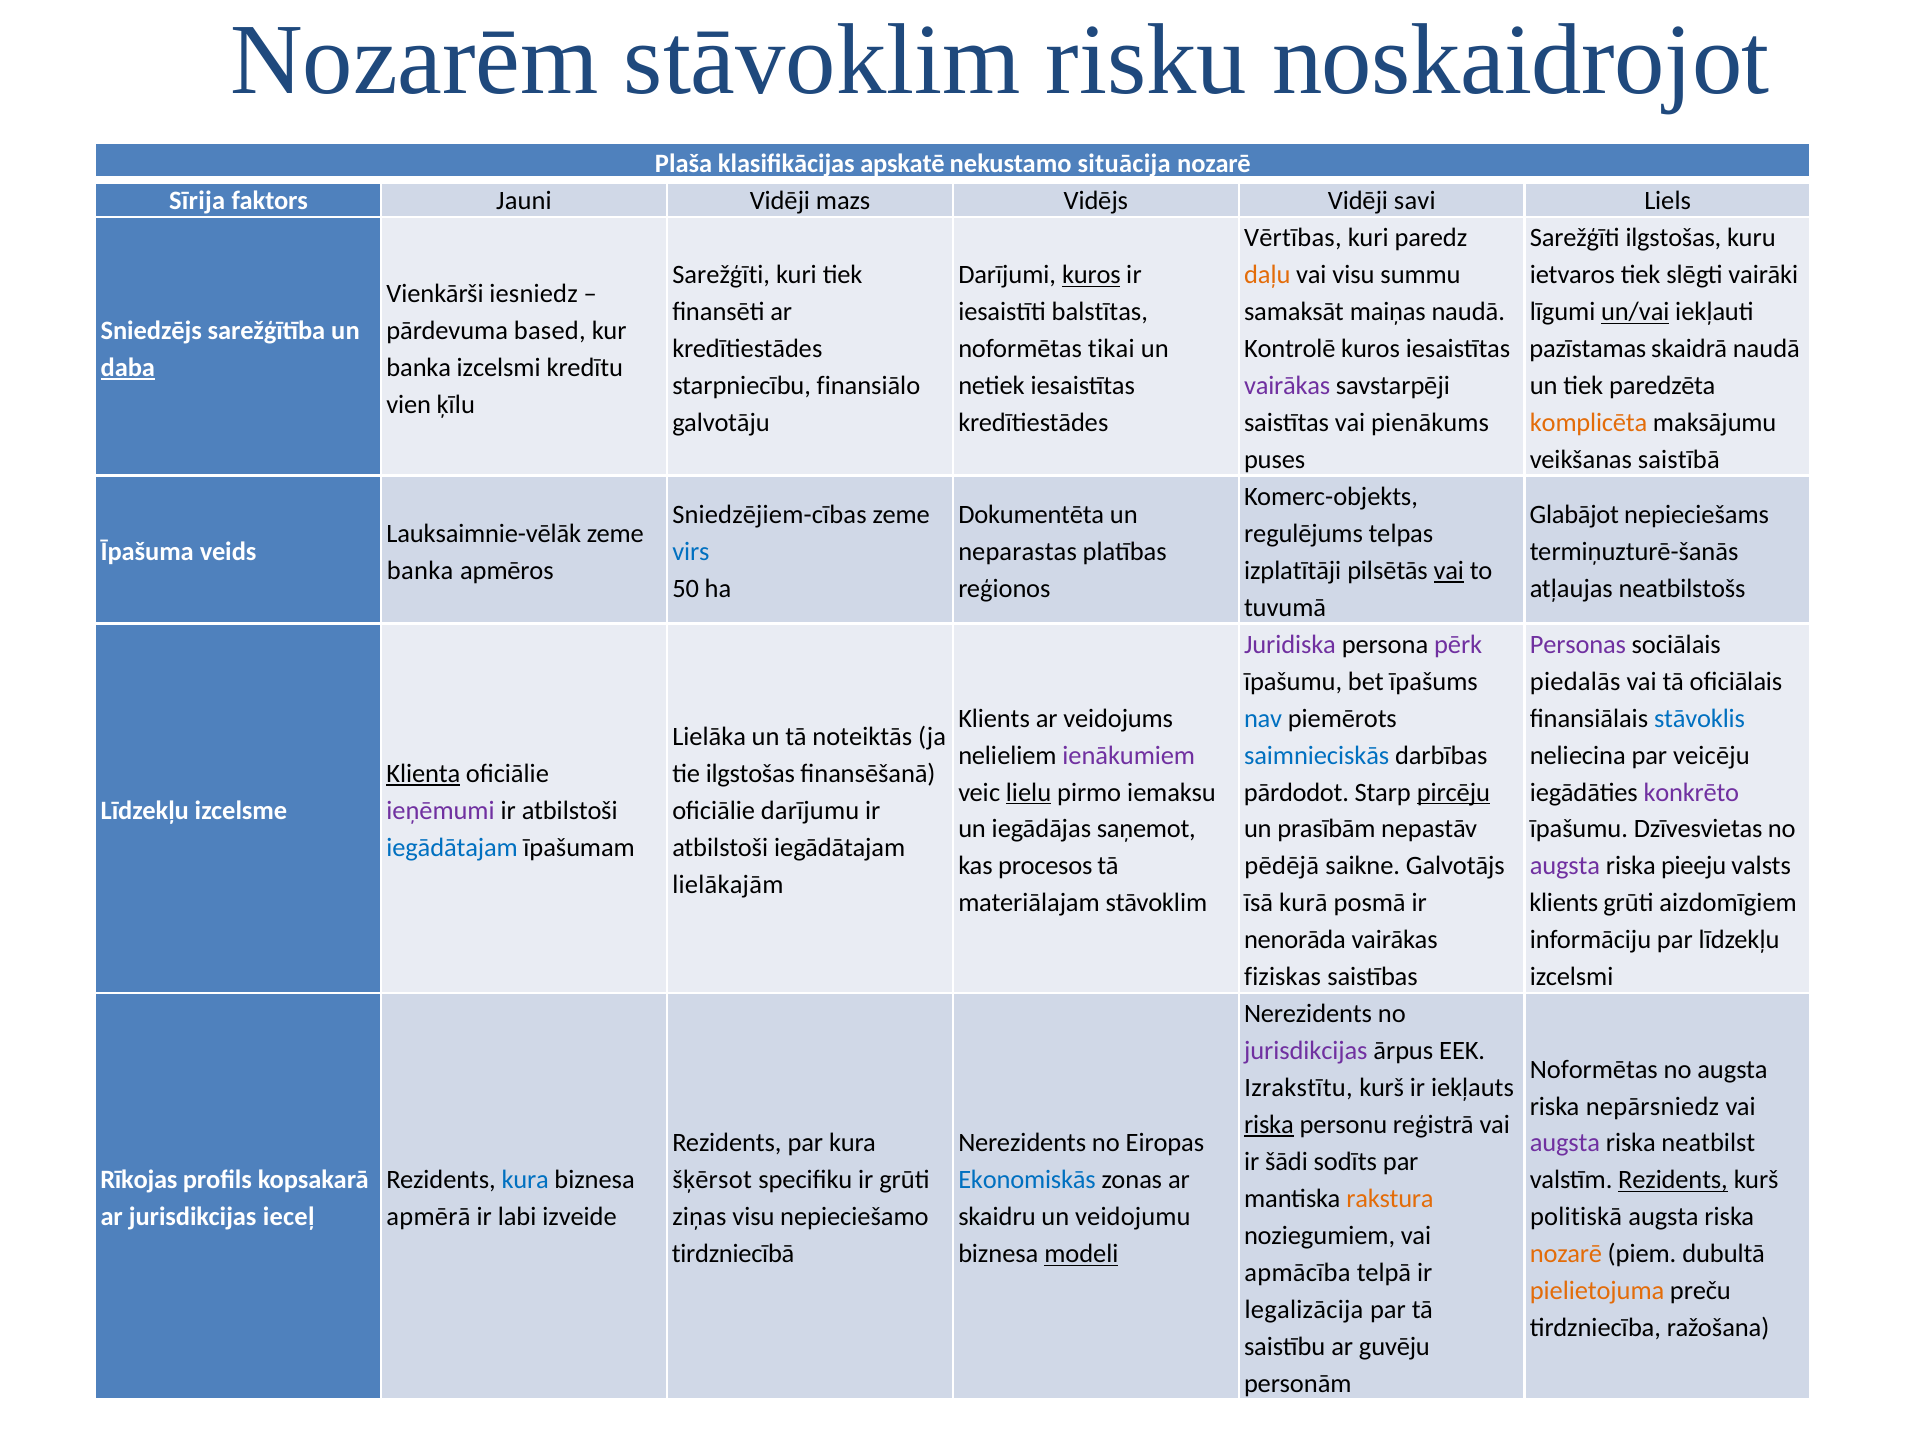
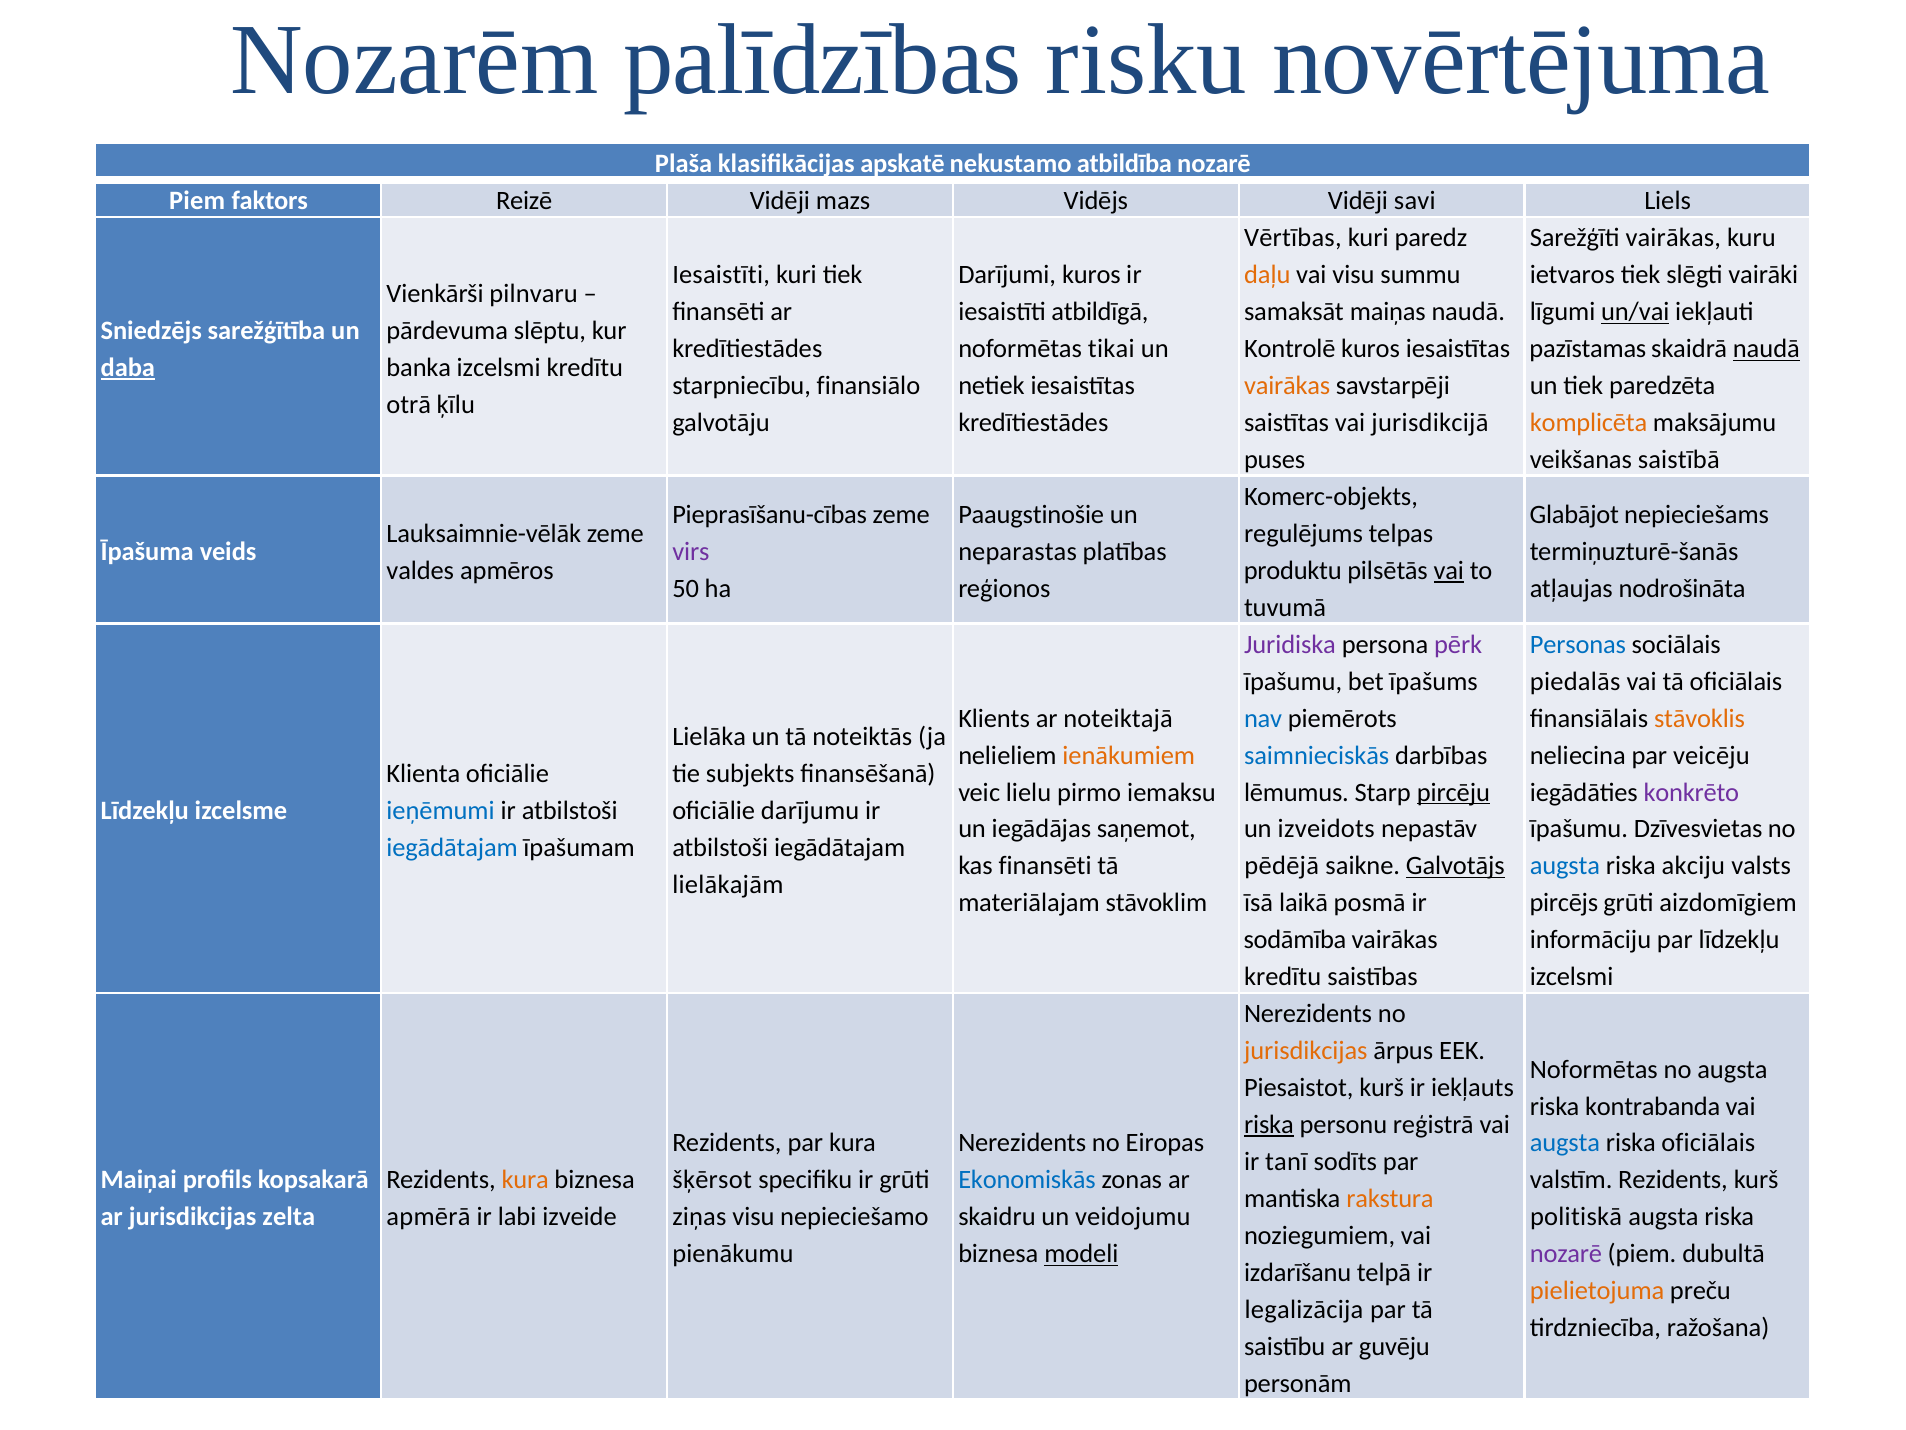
Nozarēm stāvoklim: stāvoklim -> palīdzības (823, 61)
noskaidrojot: noskaidrojot -> novērtējuma (1521, 61)
situācija: situācija -> atbildība (1124, 164)
Sīrija: Sīrija -> Piem (197, 201)
Jauni: Jauni -> Reizē (524, 201)
Sarežģīti ilgstošas: ilgstošas -> vairākas (1673, 238)
Sarežģīti: Sarežģīti -> Iesaistīti (721, 275)
kuros underline: present -> none (1091, 275)
iesniedz: iesniedz -> pilnvaru (534, 293)
balstītas: balstītas -> atbildīgā (1100, 312)
based: based -> slēptu (550, 330)
naudā underline: none -> present (1766, 349)
vairākas colour: purple -> orange (1287, 386)
vien: vien -> otrā (409, 404)
pienākums: pienākums -> jurisdikcijā (1430, 423)
Sniedzējiem-cības: Sniedzējiem-cības -> Pieprasīšanu-cības (770, 515)
Dokumentēta: Dokumentēta -> Paaugstinošie (1031, 515)
virs colour: blue -> purple (691, 552)
banka: banka -> valdes (420, 570)
izplatītāji: izplatītāji -> produktu (1293, 570)
neatbilstošs: neatbilstošs -> nodrošināta (1682, 589)
Personas colour: purple -> blue (1578, 644)
veidojums: veidojums -> noteiktajā (1118, 718)
stāvoklis colour: blue -> orange (1699, 718)
ienākumiem colour: purple -> orange (1129, 755)
Klienta underline: present -> none (423, 774)
tie ilgstošas: ilgstošas -> subjekts (750, 774)
lielu underline: present -> none (1029, 792)
pārdodot: pārdodot -> lēmumus (1296, 792)
ieņēmumi colour: purple -> blue (441, 810)
prasībām: prasībām -> izveidots (1326, 829)
kas procesos: procesos -> finansēti (1045, 866)
Galvotājs underline: none -> present (1455, 866)
augsta colour: purple -> blue (1565, 866)
pieeju: pieeju -> akciju (1693, 866)
kurā: kurā -> laikā (1304, 903)
klients: klients -> pircējs (1564, 903)
nenorāda: nenorāda -> sodāmība (1295, 940)
fiziskas: fiziskas -> kredītu (1283, 977)
jurisdikcijas colour: purple -> orange (1306, 1051)
Izrakstītu: Izrakstītu -> Piesaistot (1299, 1087)
nepārsniedz: nepārsniedz -> kontrabanda (1653, 1106)
augsta colour: purple -> blue (1565, 1143)
riska neatbilst: neatbilst -> oficiālais (1708, 1143)
šādi: šādi -> tanī (1286, 1161)
Rīkojas: Rīkojas -> Maiņai (139, 1180)
kura colour: blue -> orange (525, 1180)
Rezidents underline: present -> none (1673, 1180)
ieceļ: ieceļ -> zelta (289, 1217)
tirdzniecībā: tirdzniecībā -> pienākumu (733, 1254)
nozarē colour: orange -> purple (1566, 1254)
apmācība: apmācība -> izdarīšanu (1298, 1272)
